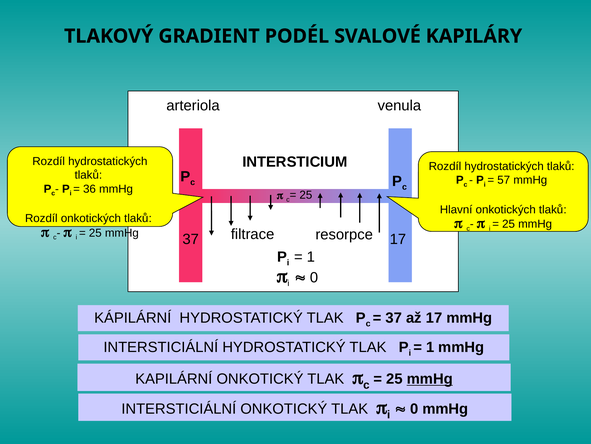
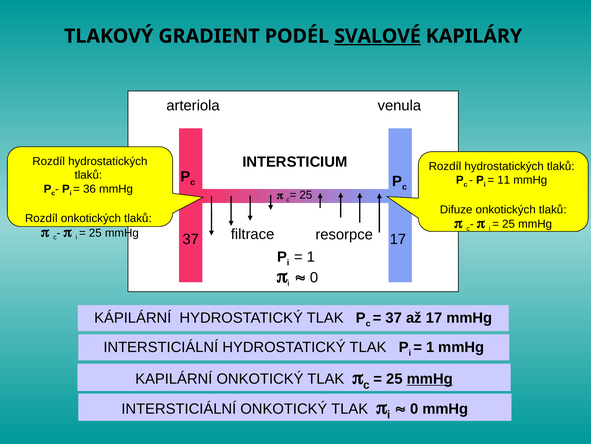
SVALOVÉ underline: none -> present (377, 36)
57: 57 -> 11 (504, 180)
Hlavní: Hlavní -> Difuze (456, 209)
